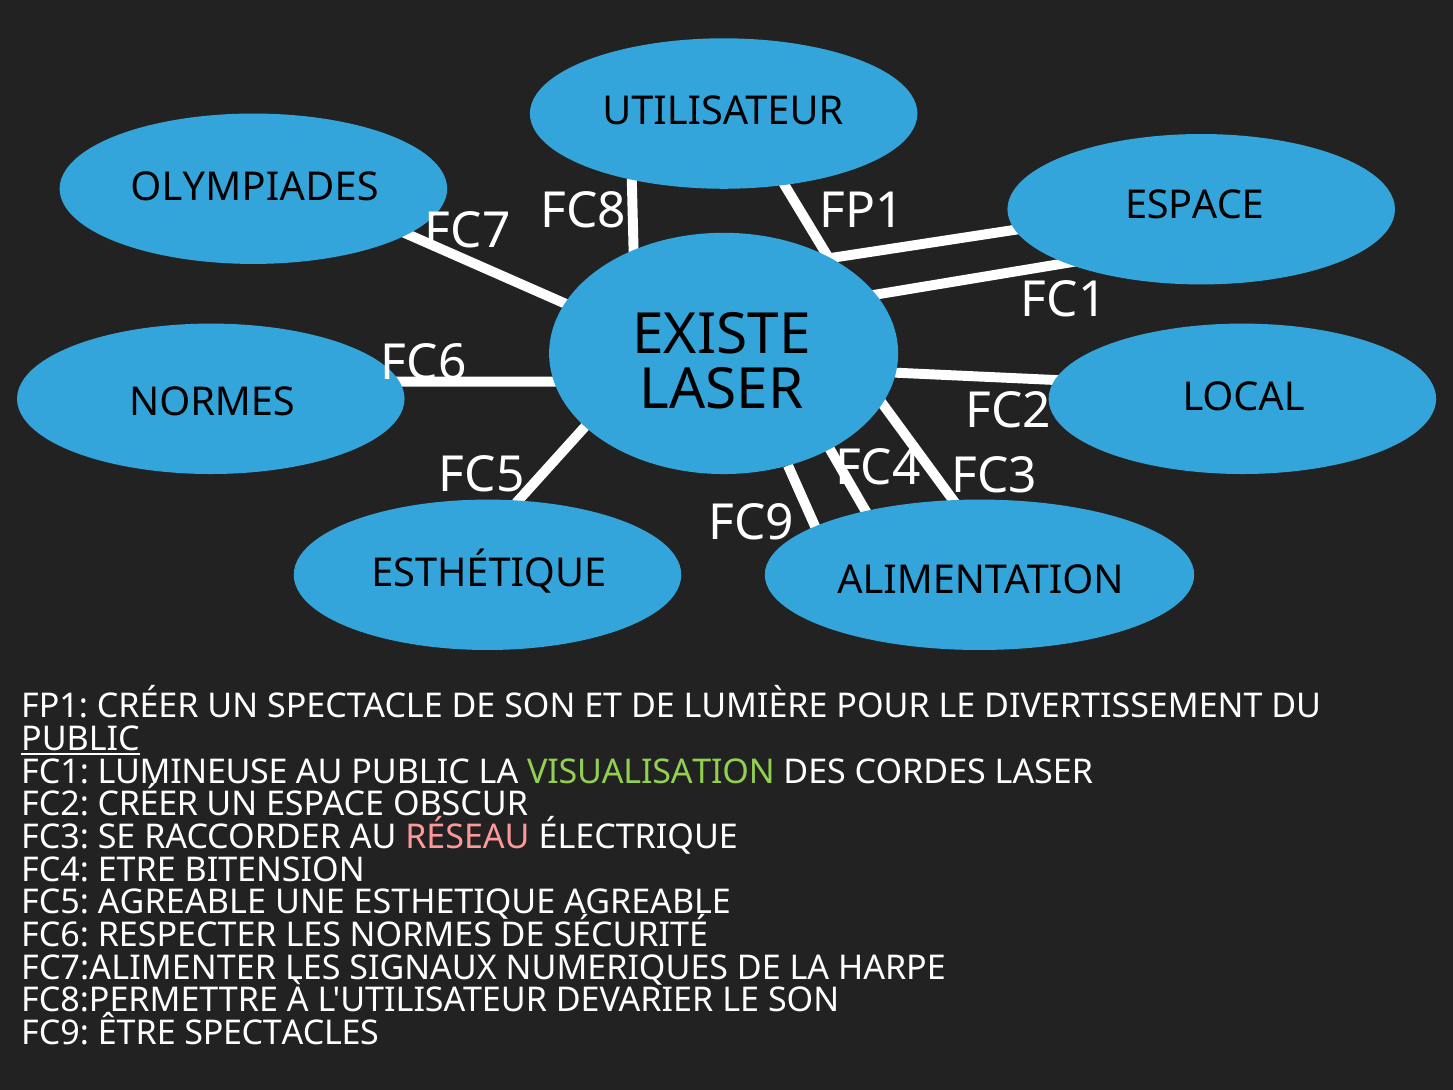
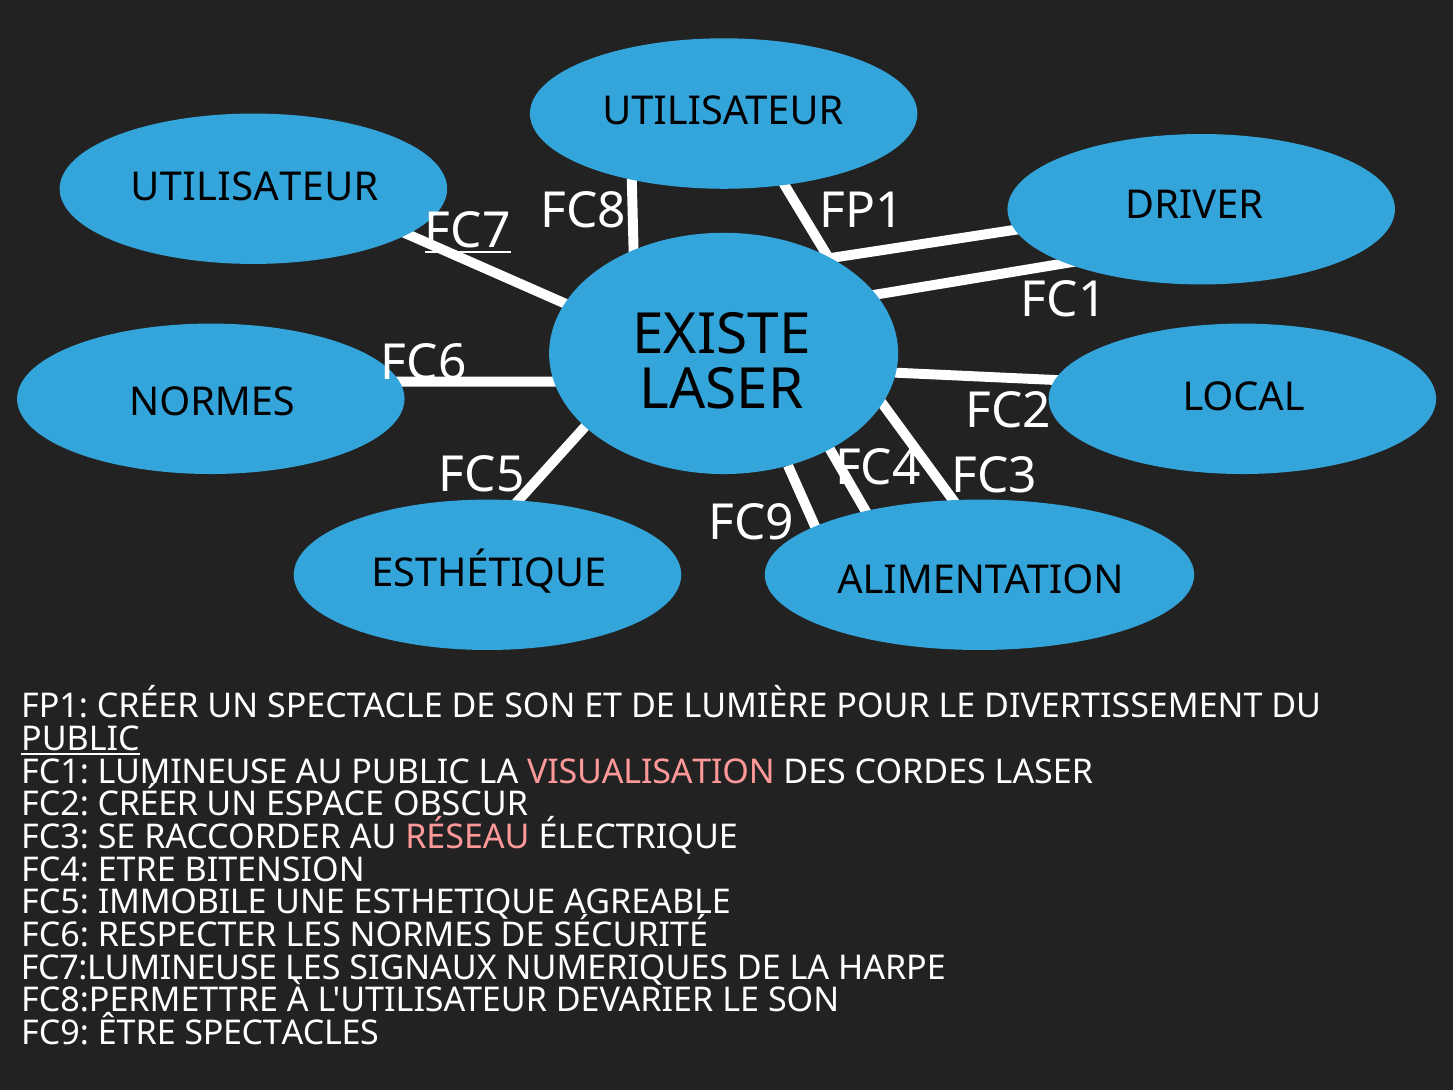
OLYMPIADES: OLYMPIADES -> UTILISATEUR (254, 187)
ESPACE: ESPACE -> DRIVER (1194, 205)
FC7 underline: none -> present (468, 231)
VISUALISATION colour: light green -> pink (651, 772)
FC5 AGREABLE: AGREABLE -> IMMOBILE (182, 902)
FC7:ALIMENTER: FC7:ALIMENTER -> FC7:LUMINEUSE (149, 968)
